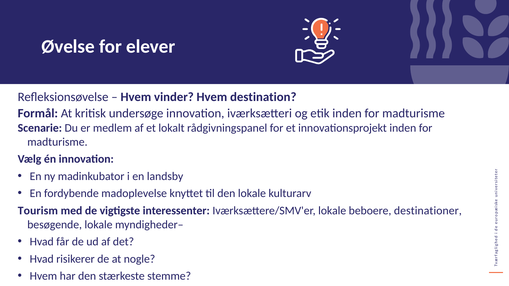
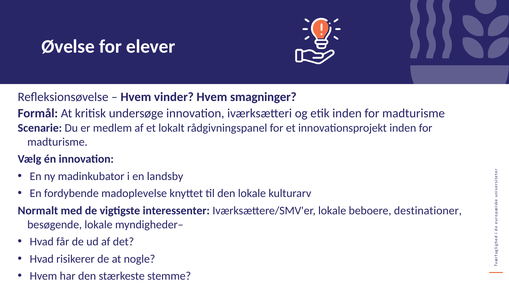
destination: destination -> smagninger (263, 97)
Tourism: Tourism -> Normalt (38, 211)
